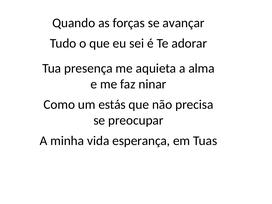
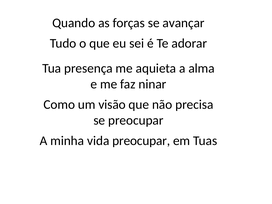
estás: estás -> visão (112, 105)
vida esperança: esperança -> preocupar (141, 141)
